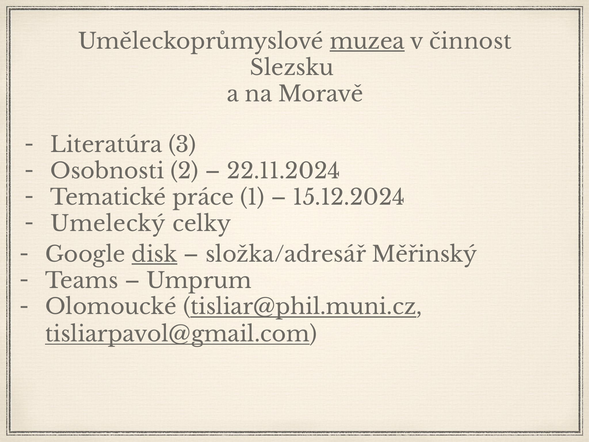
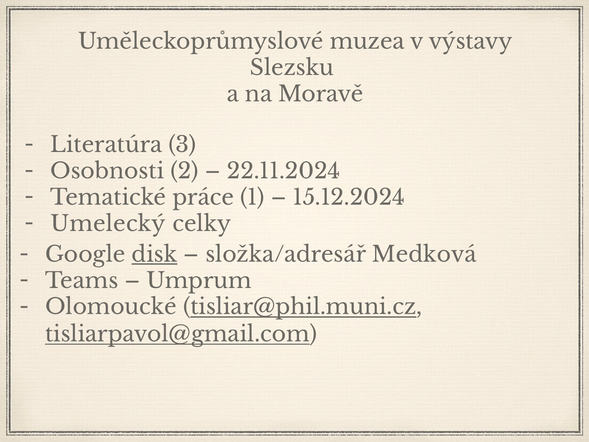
muzea underline: present -> none (367, 42)
činnost: činnost -> výstavy (471, 42)
Měřinský: Měřinský -> Medková (424, 254)
